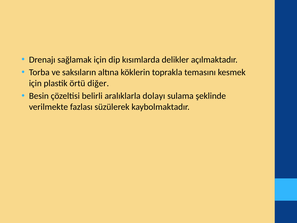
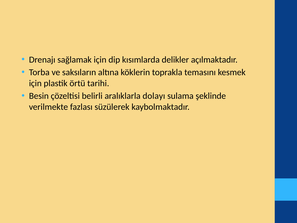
diğer: diğer -> tarihi (98, 83)
